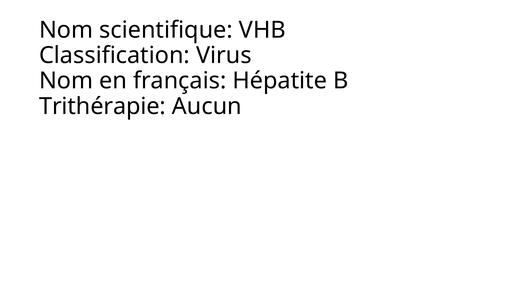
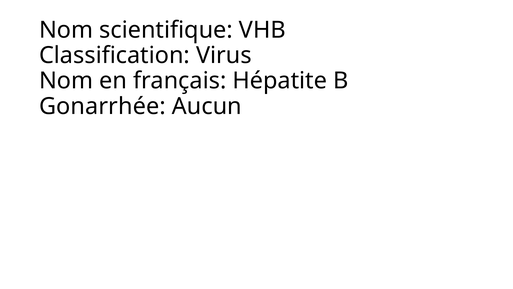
Trithérapie: Trithérapie -> Gonarrhée (102, 106)
